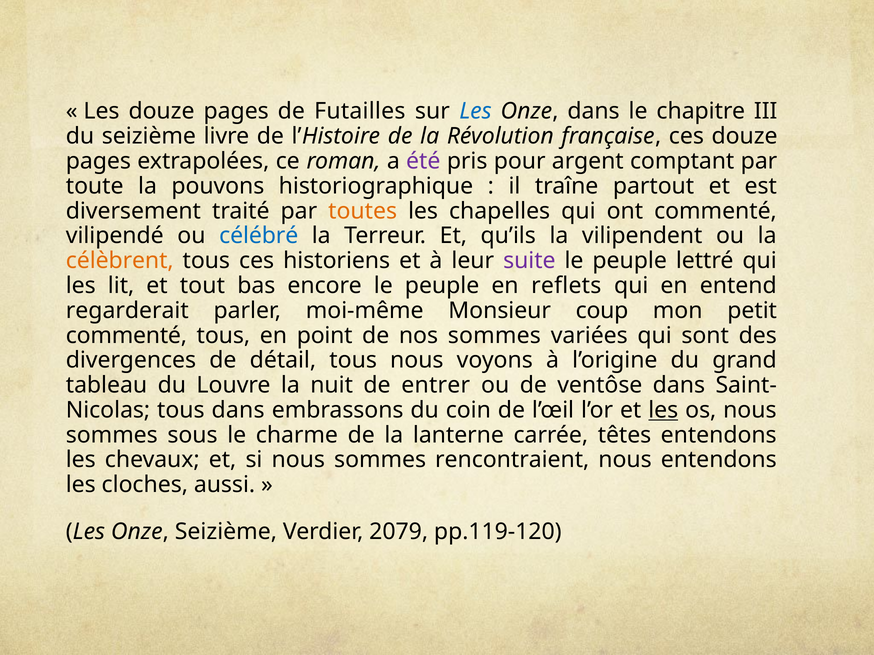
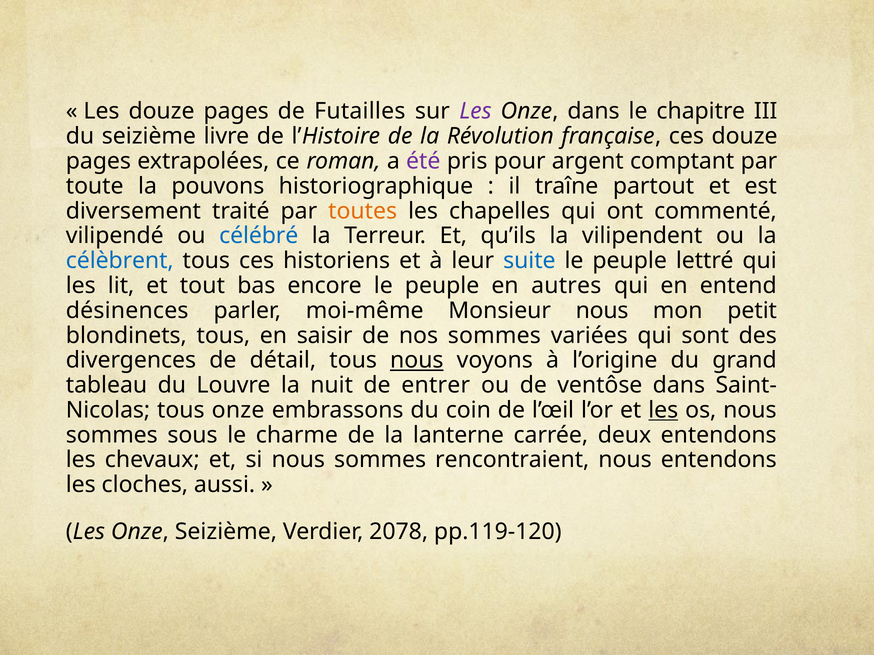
Les colour: blue -> purple (475, 111)
célèbrent colour: orange -> blue (120, 261)
suite colour: purple -> blue (529, 261)
reflets: reflets -> autres (566, 286)
regarderait: regarderait -> désinences (127, 311)
Monsieur coup: coup -> nous (602, 311)
commenté: commenté -> blondinets (126, 336)
point: point -> saisir (325, 336)
nous underline: none -> present (417, 361)
tous dans: dans -> onze (238, 410)
têtes: têtes -> deux (625, 435)
2079: 2079 -> 2078 (399, 532)
